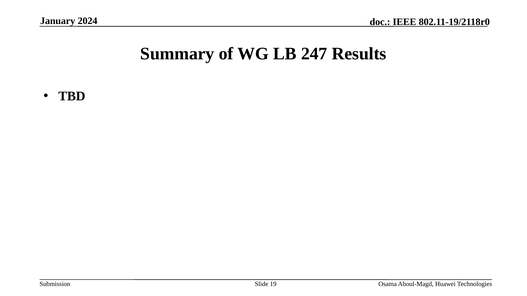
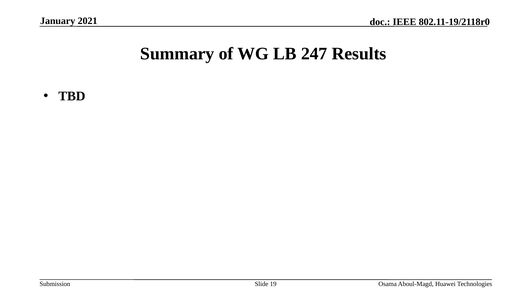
2024: 2024 -> 2021 (88, 21)
